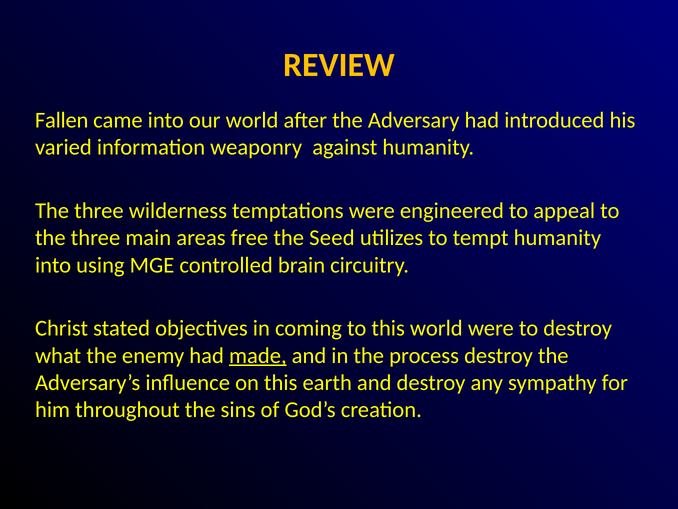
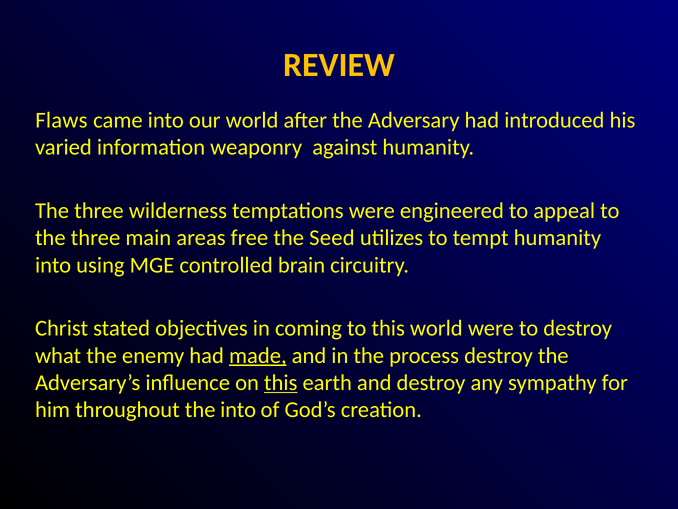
Fallen: Fallen -> Flaws (61, 120)
this underline: none -> present (281, 382)
the sins: sins -> into (238, 409)
